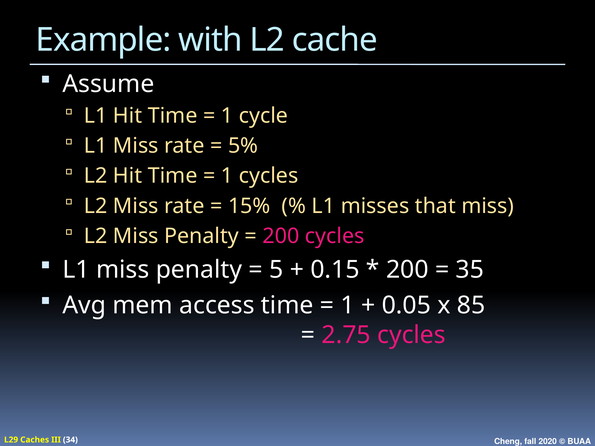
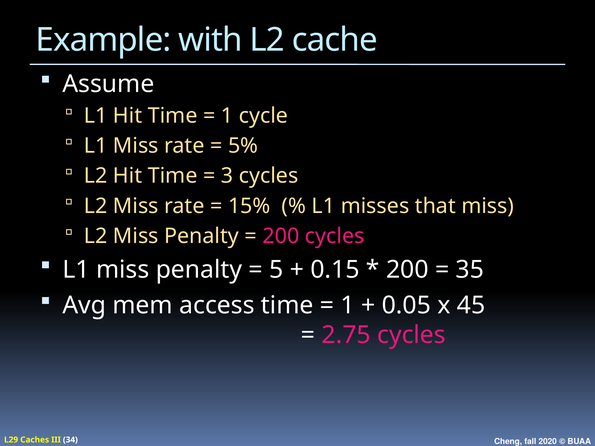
1: 1 -> 3 (227, 176)
85: 85 -> 45 (471, 305)
